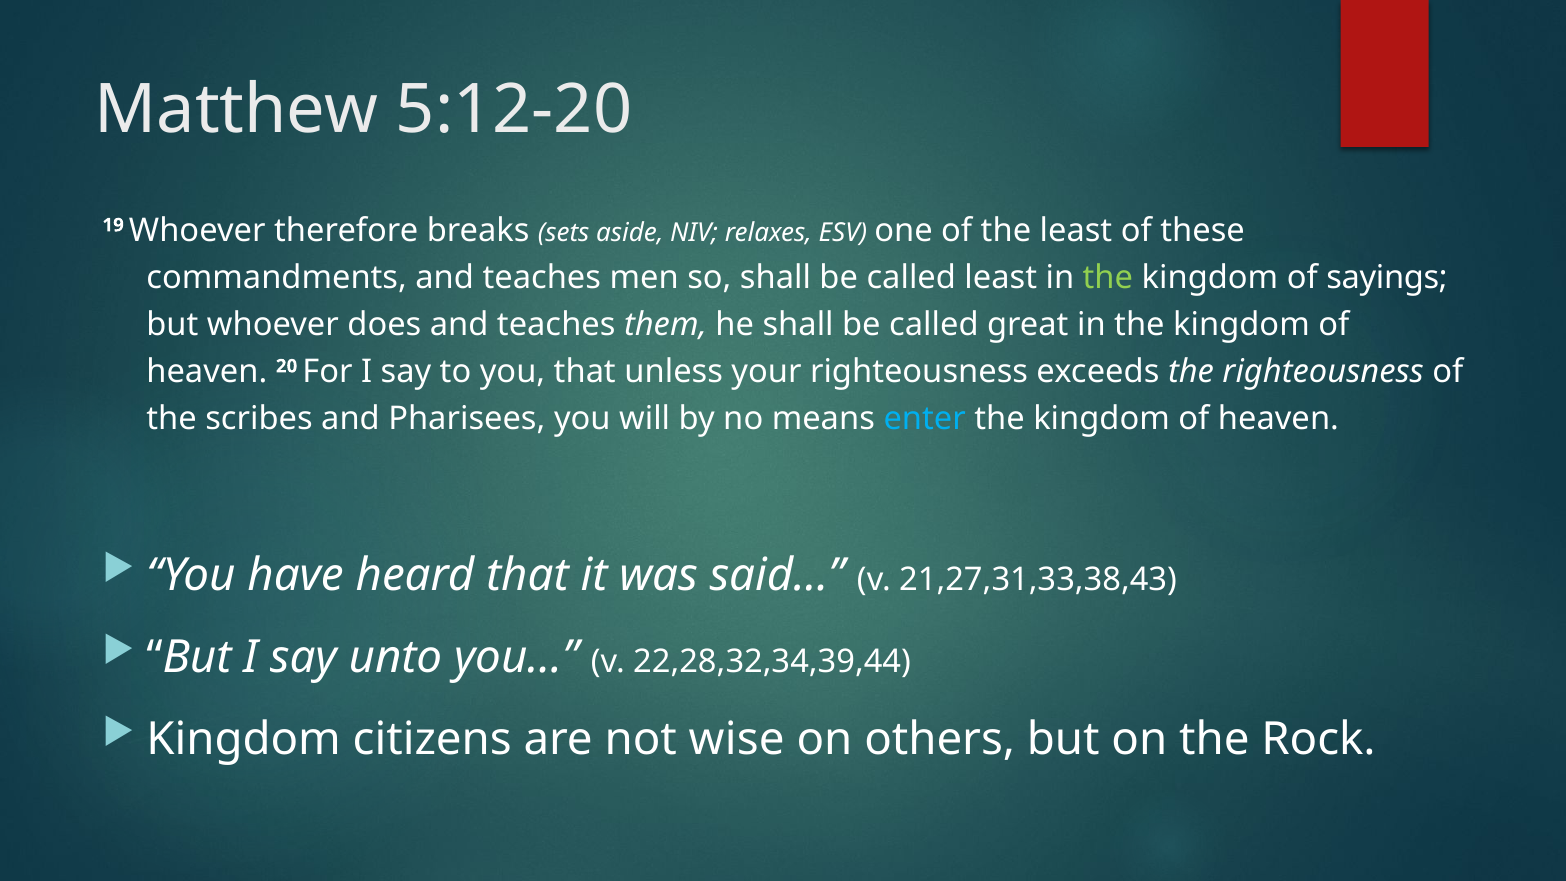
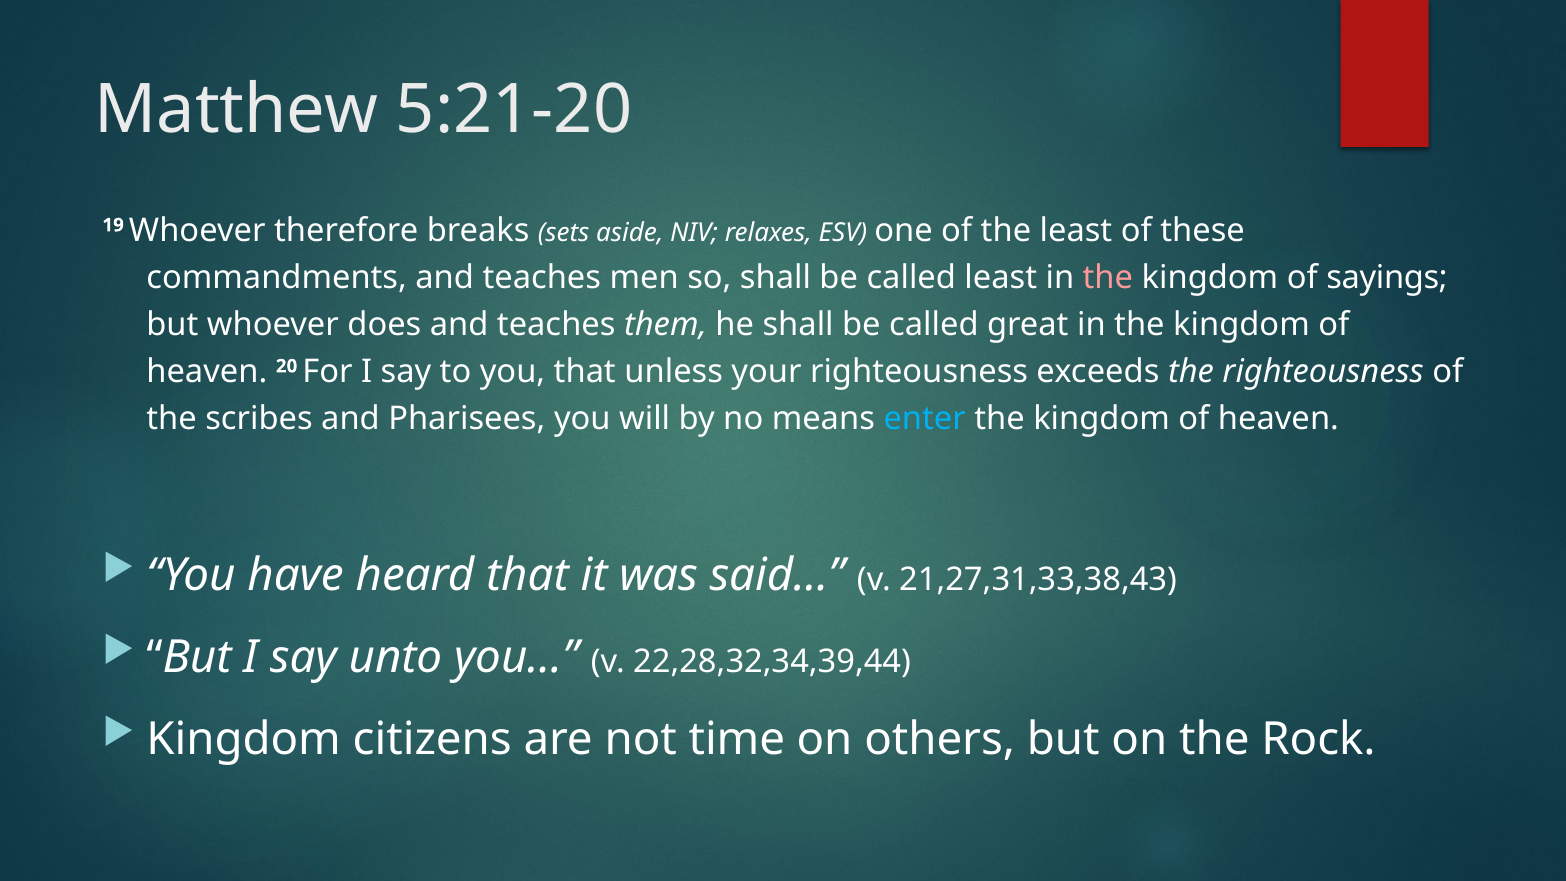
5:12-20: 5:12-20 -> 5:21-20 (514, 110)
the colour: light green -> pink (1108, 277)
wise: wise -> time (737, 739)
